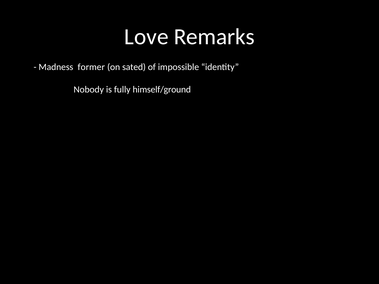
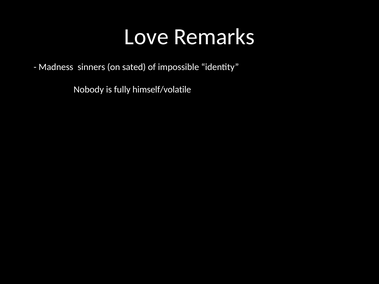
former: former -> sinners (91, 67)
himself/ground: himself/ground -> himself/volatile (162, 90)
